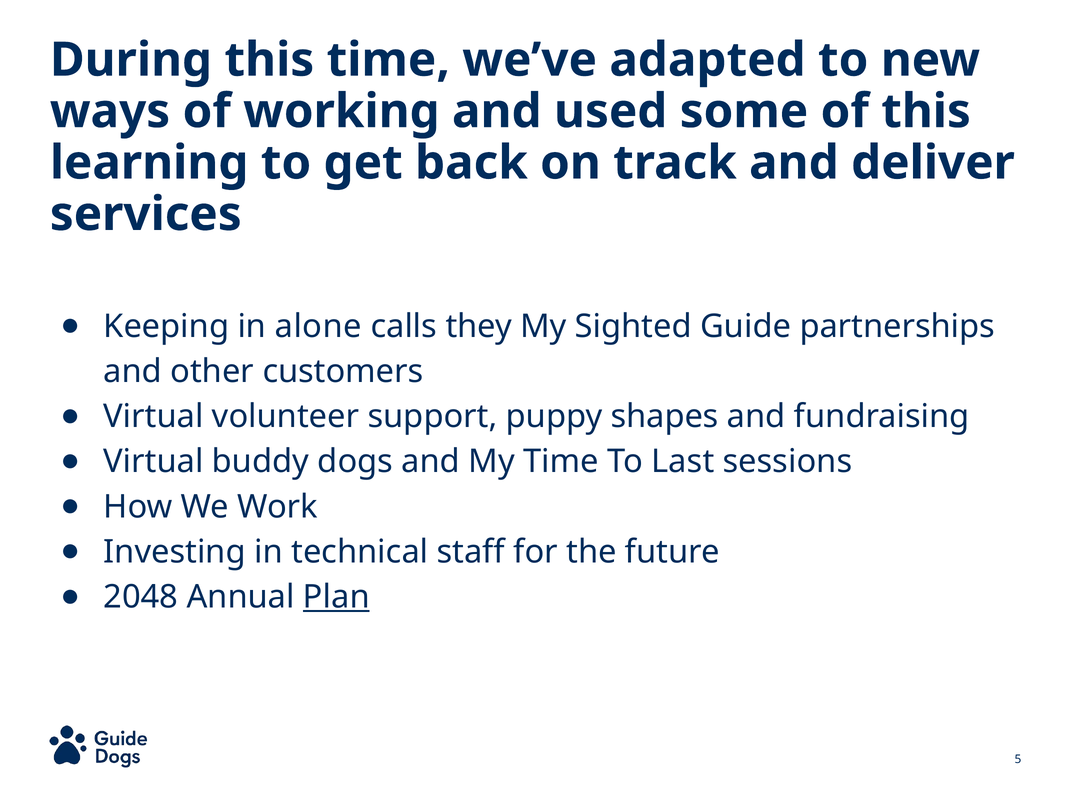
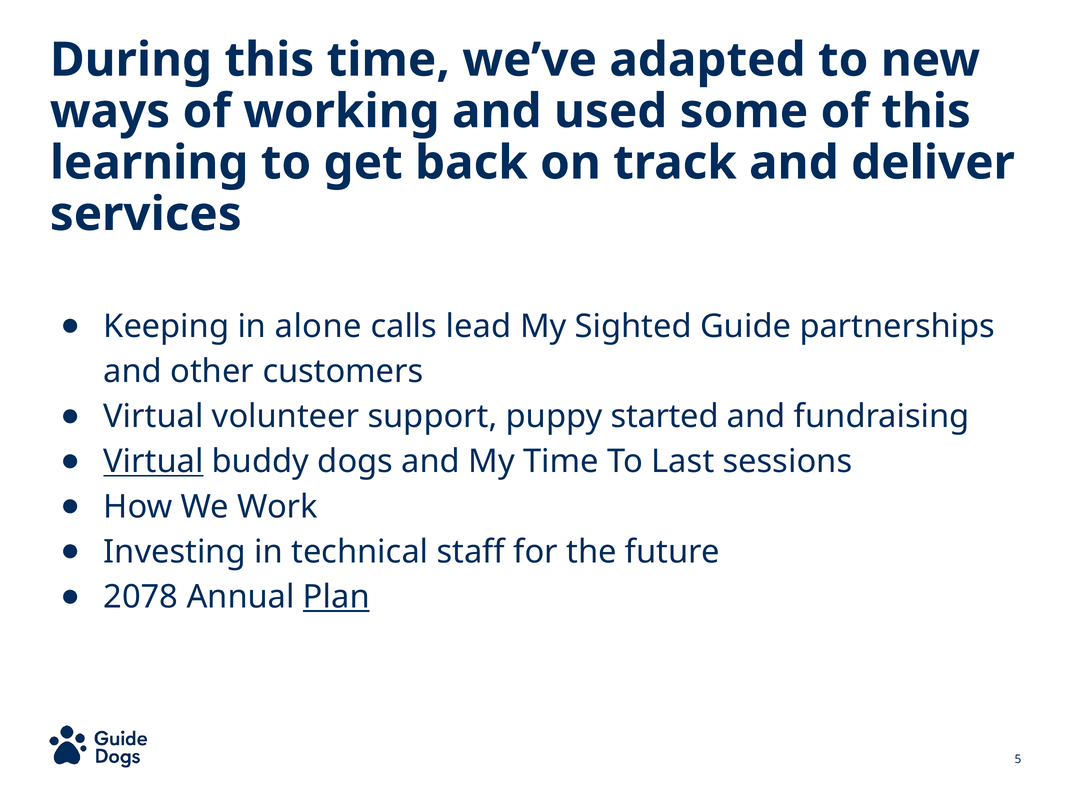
they: they -> lead (479, 326)
shapes: shapes -> started (665, 417)
Virtual underline: none -> present (153, 462)
2048: 2048 -> 2078 (141, 597)
